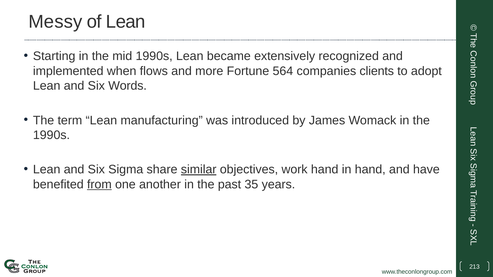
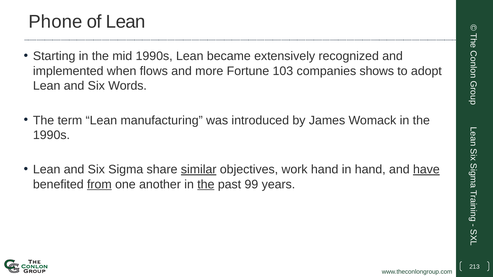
Messy: Messy -> Phone (55, 22)
564: 564 -> 103 (283, 71)
clients: clients -> shows (377, 71)
have underline: none -> present (426, 170)
the underline: none -> present (206, 184)
35: 35 -> 99 (251, 184)
